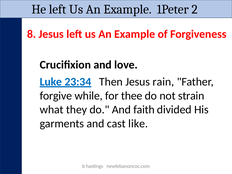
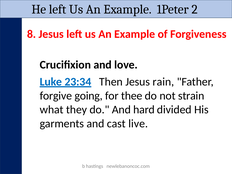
while: while -> going (89, 96)
faith: faith -> hard (144, 110)
like: like -> live (138, 124)
